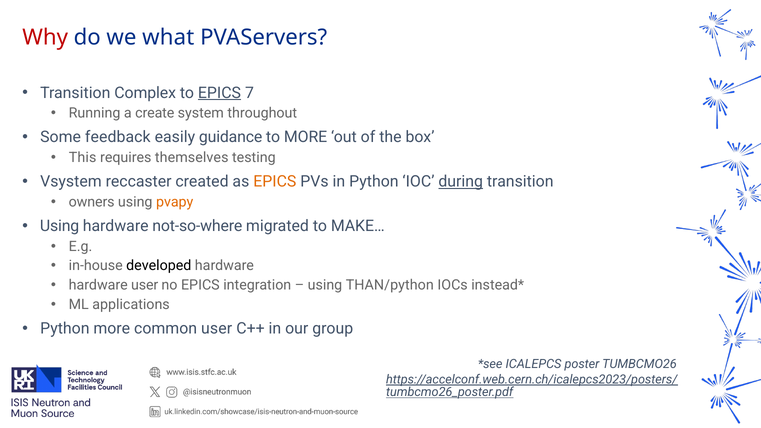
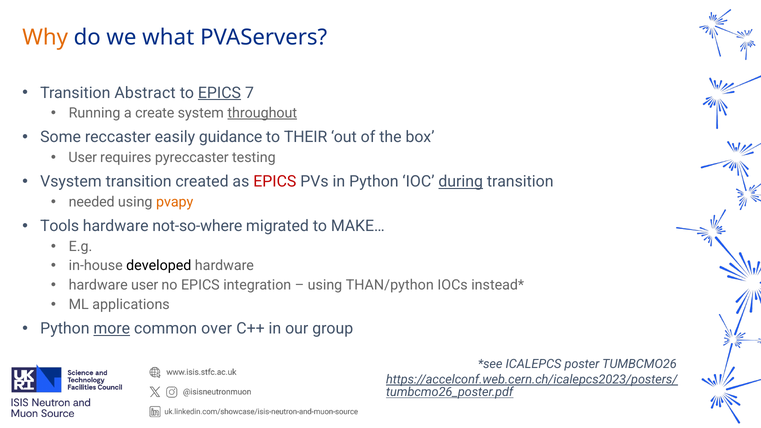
Why colour: red -> orange (45, 38)
Complex: Complex -> Abstract (145, 93)
throughout underline: none -> present (262, 113)
feedback: feedback -> reccaster (118, 137)
to MORE: MORE -> THEIR (306, 137)
This: This -> User (83, 157)
themselves: themselves -> pyreccaster (192, 157)
Vsystem reccaster: reccaster -> transition (139, 182)
EPICS colour: orange -> red (275, 182)
owners: owners -> needed (92, 202)
Using: Using -> Tools (60, 226)
more underline: none -> present (112, 329)
common user: user -> over (217, 329)
